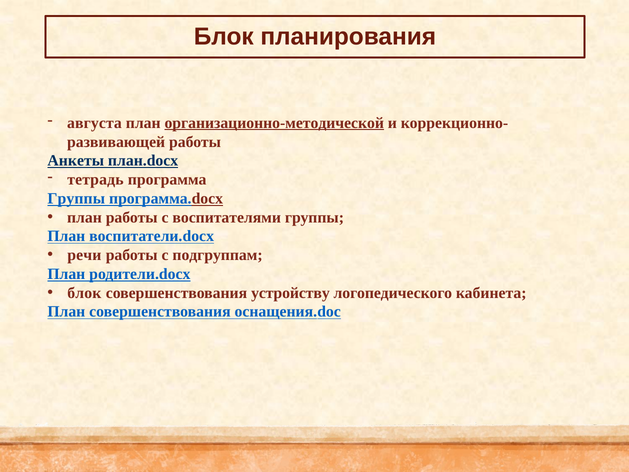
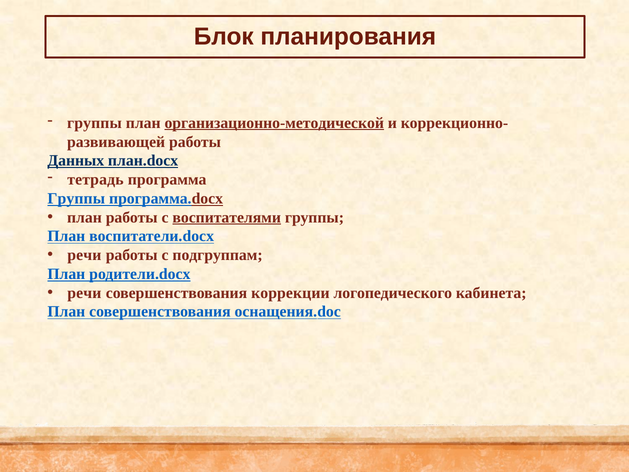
августа: августа -> группы (94, 123)
Анкеты: Анкеты -> Данных (76, 161)
воспитателями underline: none -> present (227, 217)
блок: блок -> речи (84, 293)
устройству: устройству -> коррекции (290, 293)
